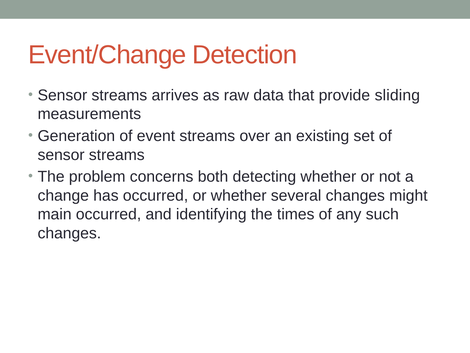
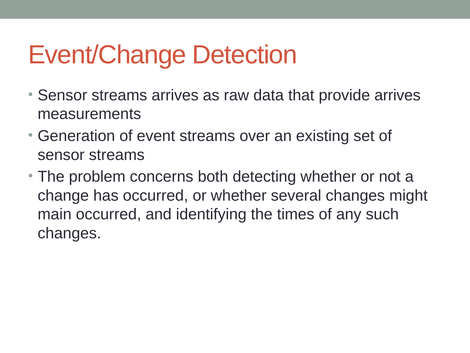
provide sliding: sliding -> arrives (397, 95)
